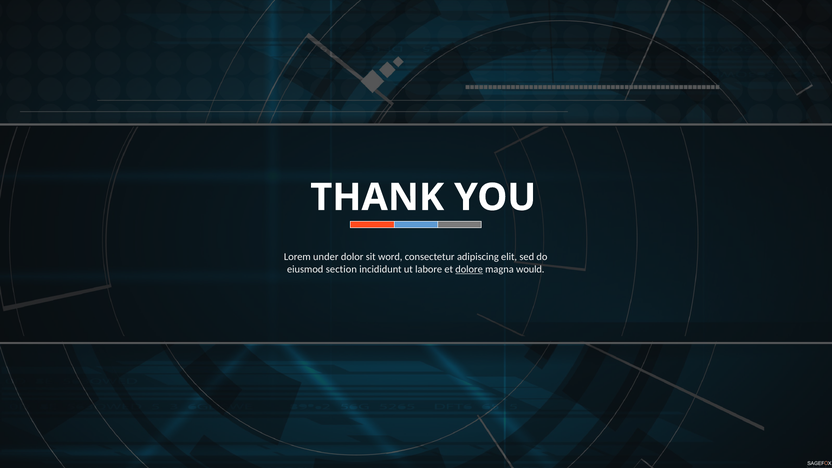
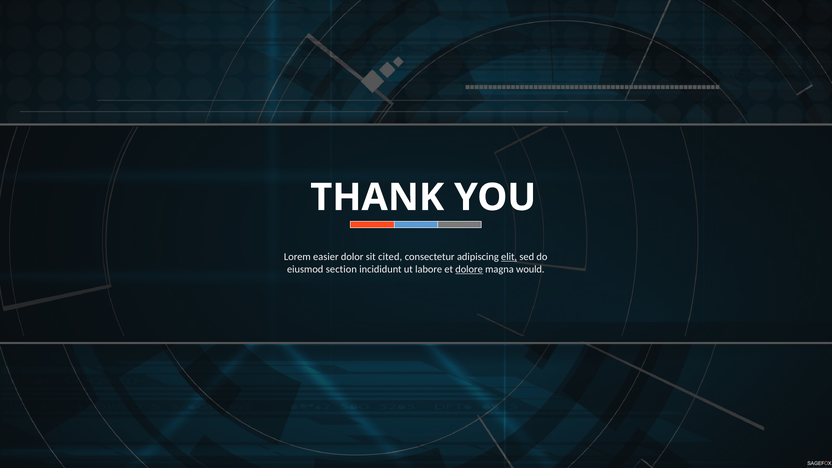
under: under -> easier (326, 257)
word: word -> cited (390, 257)
elit underline: none -> present (509, 257)
